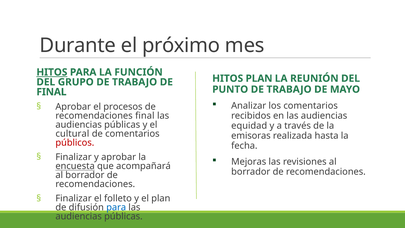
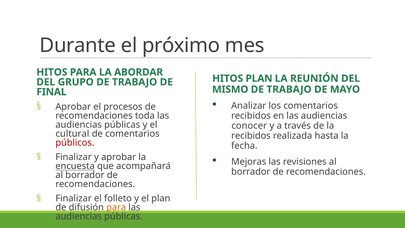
HITOS underline: present -> none (52, 72)
FUNCIÓN: FUNCIÓN -> ABORDAR (139, 72)
PUNTO: PUNTO -> MISMO (230, 89)
recomendaciones final: final -> toda (145, 116)
equidad: equidad -> conocer (249, 126)
emisoras: emisoras -> recibidos (251, 136)
para colour: blue -> orange (116, 207)
